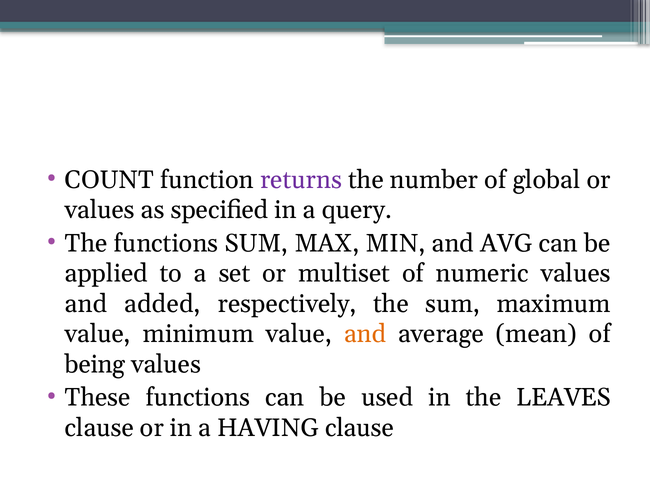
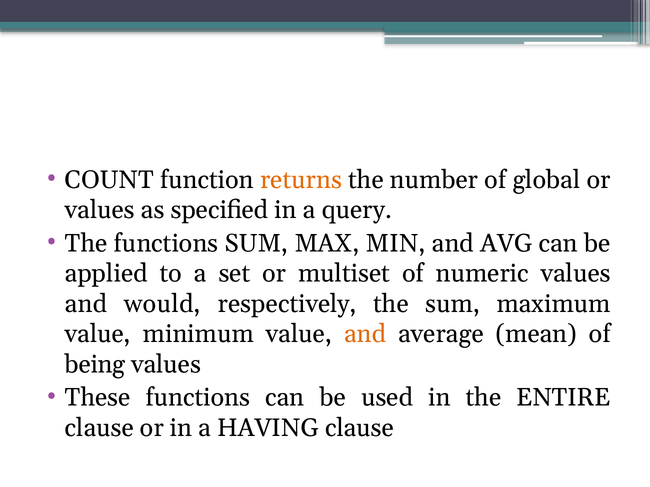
returns colour: purple -> orange (301, 180)
added: added -> would (162, 304)
LEAVES: LEAVES -> ENTIRE (564, 398)
